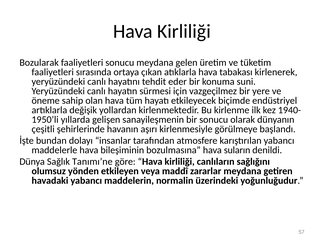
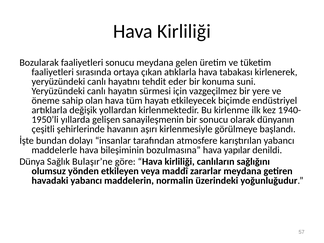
suların: suların -> yapılar (237, 150)
Tanımı’ne: Tanımı’ne -> Bulaşır’ne (92, 162)
